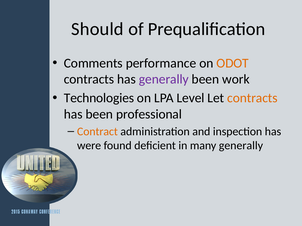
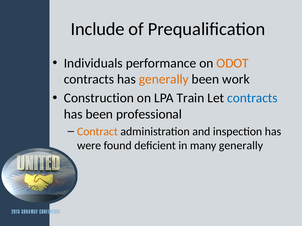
Should: Should -> Include (98, 29)
Comments: Comments -> Individuals (93, 63)
generally colour: purple -> orange (164, 79)
Technologies: Technologies -> Construction (99, 98)
Level: Level -> Train (190, 98)
contracts colour: orange -> blue (252, 98)
